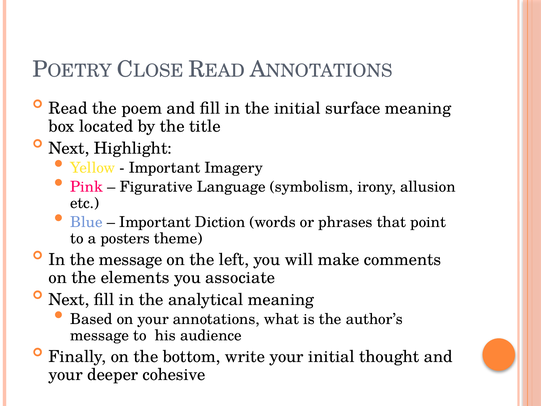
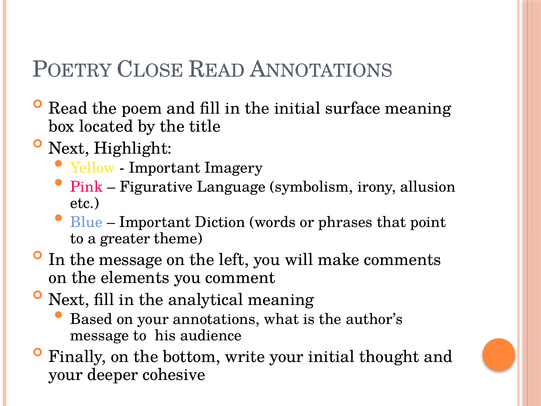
posters: posters -> greater (125, 238)
associate: associate -> comment (240, 278)
